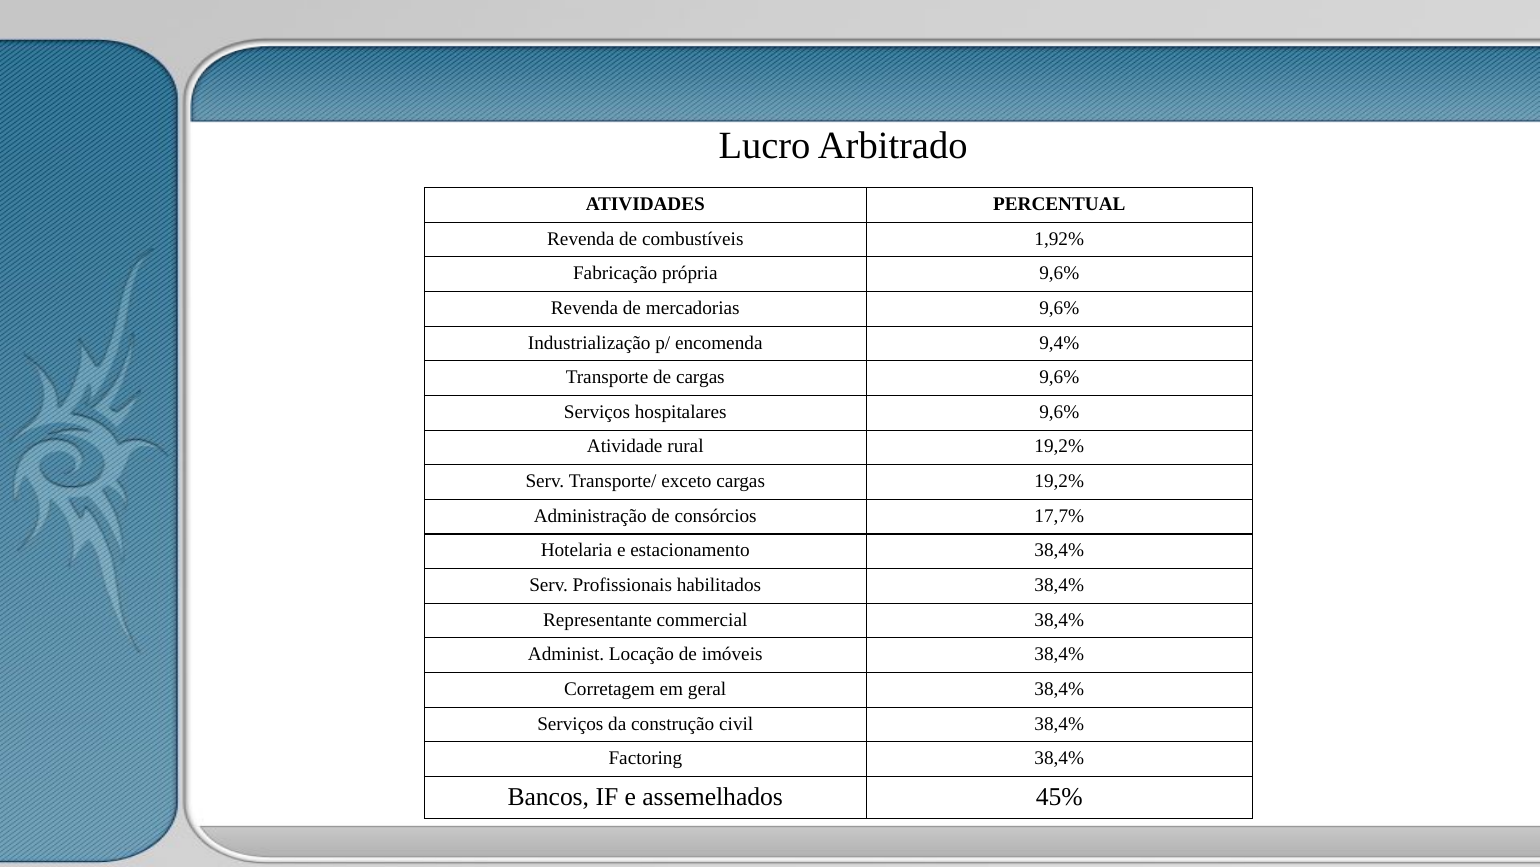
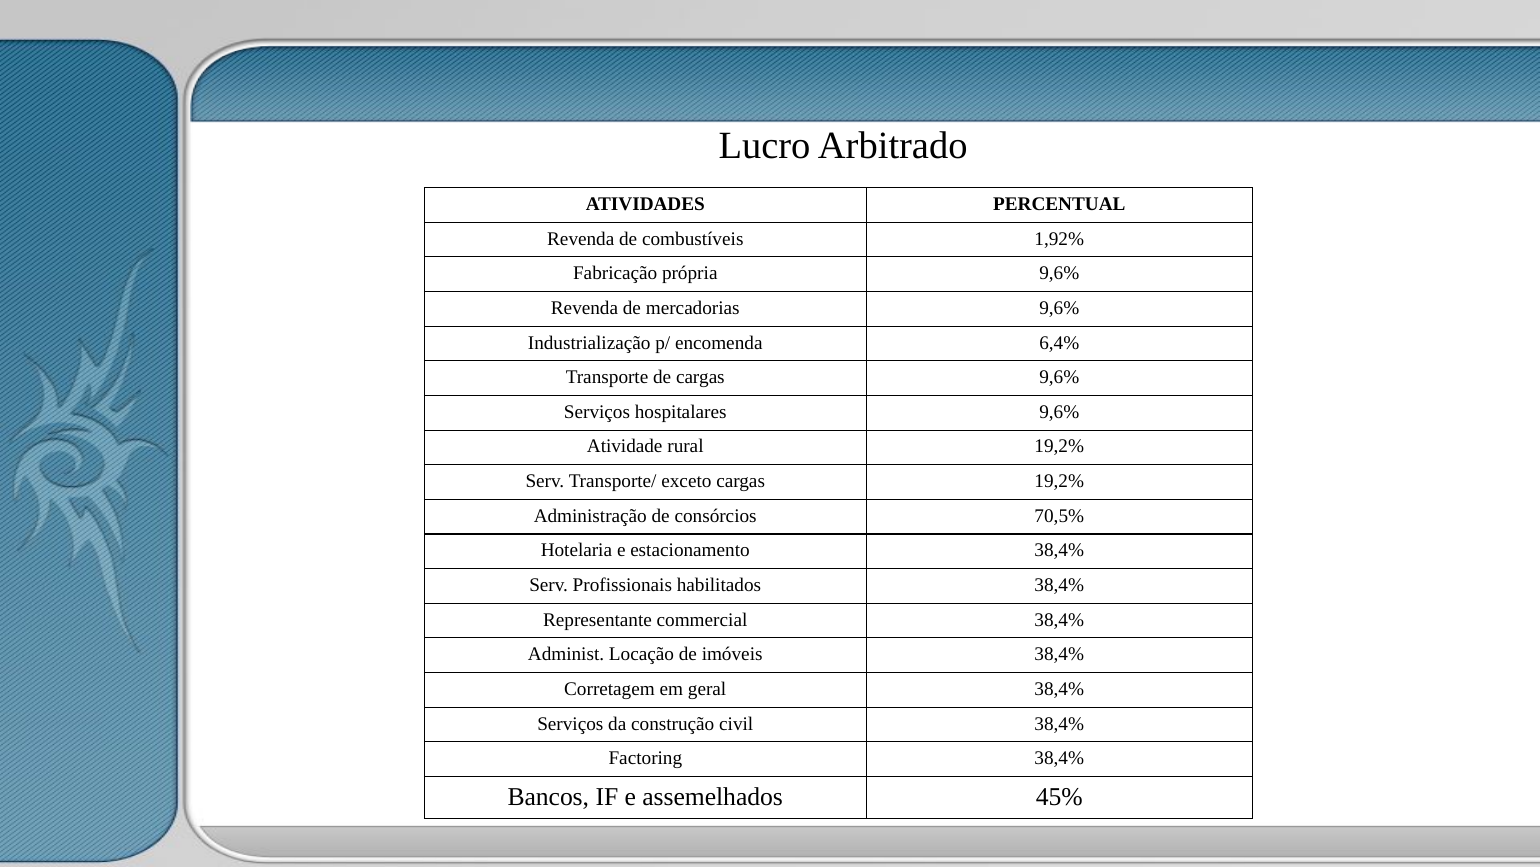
9,4%: 9,4% -> 6,4% (1059, 342)
17,7%: 17,7% -> 70,5% (1059, 515)
